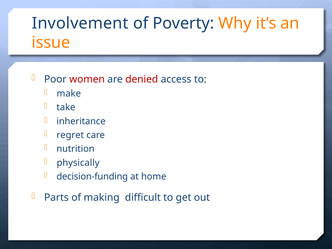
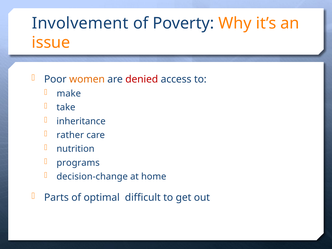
women colour: red -> orange (87, 79)
regret: regret -> rather (70, 135)
physically: physically -> programs (78, 163)
decision-funding: decision-funding -> decision-change (92, 177)
making: making -> optimal (102, 198)
